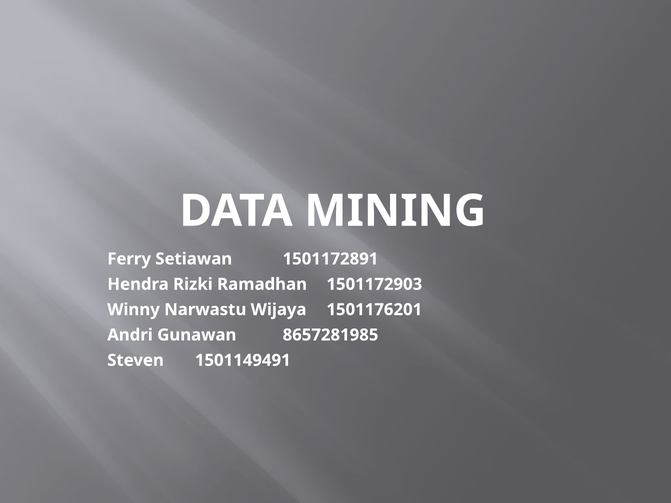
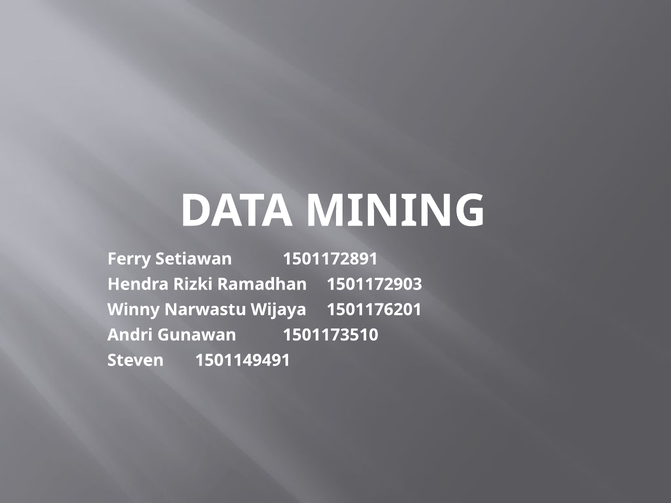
8657281985: 8657281985 -> 1501173510 (331, 335)
